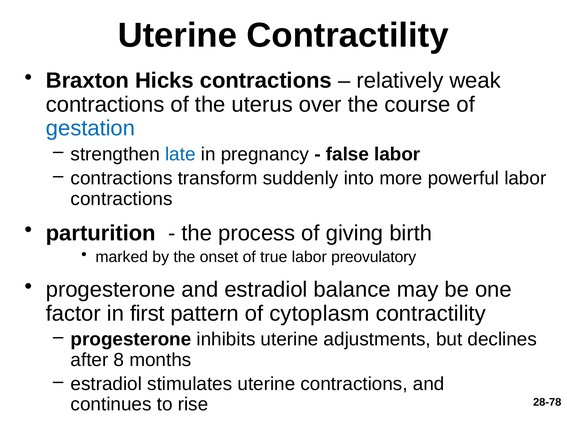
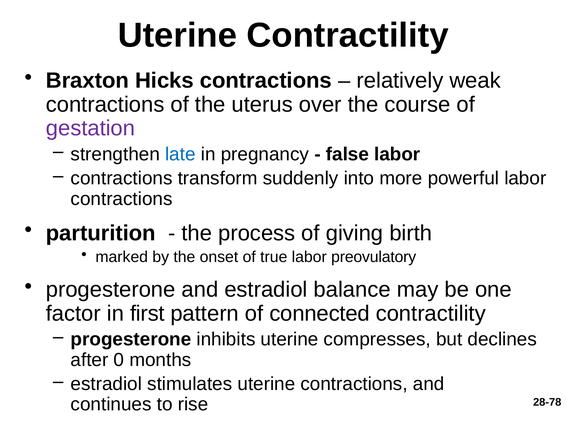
gestation colour: blue -> purple (90, 128)
cytoplasm: cytoplasm -> connected (320, 314)
adjustments: adjustments -> compresses (377, 340)
8: 8 -> 0 (119, 360)
